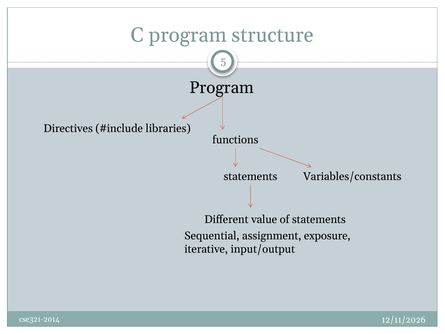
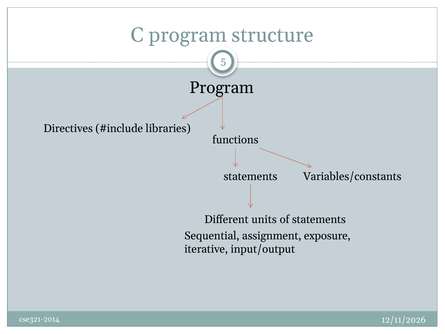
value: value -> units (264, 219)
